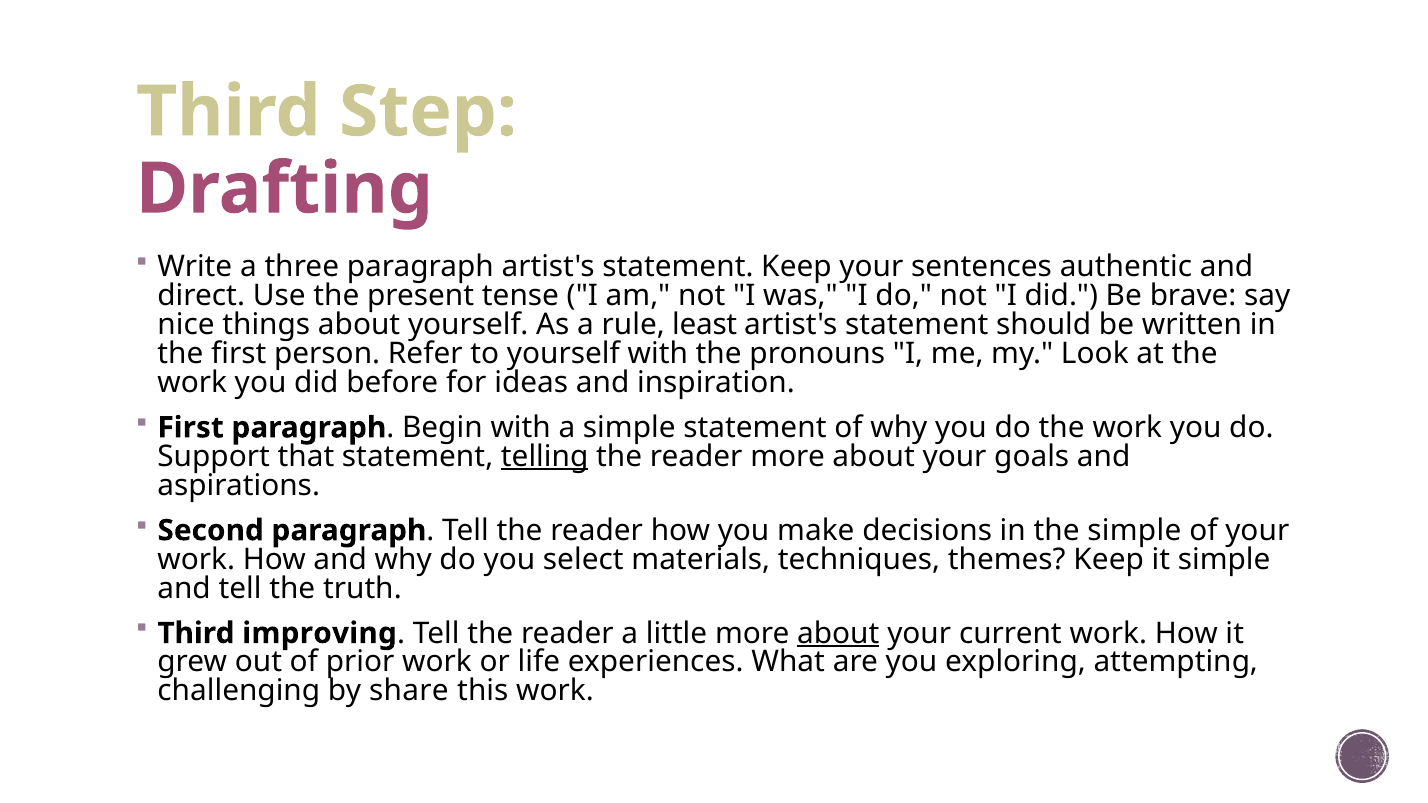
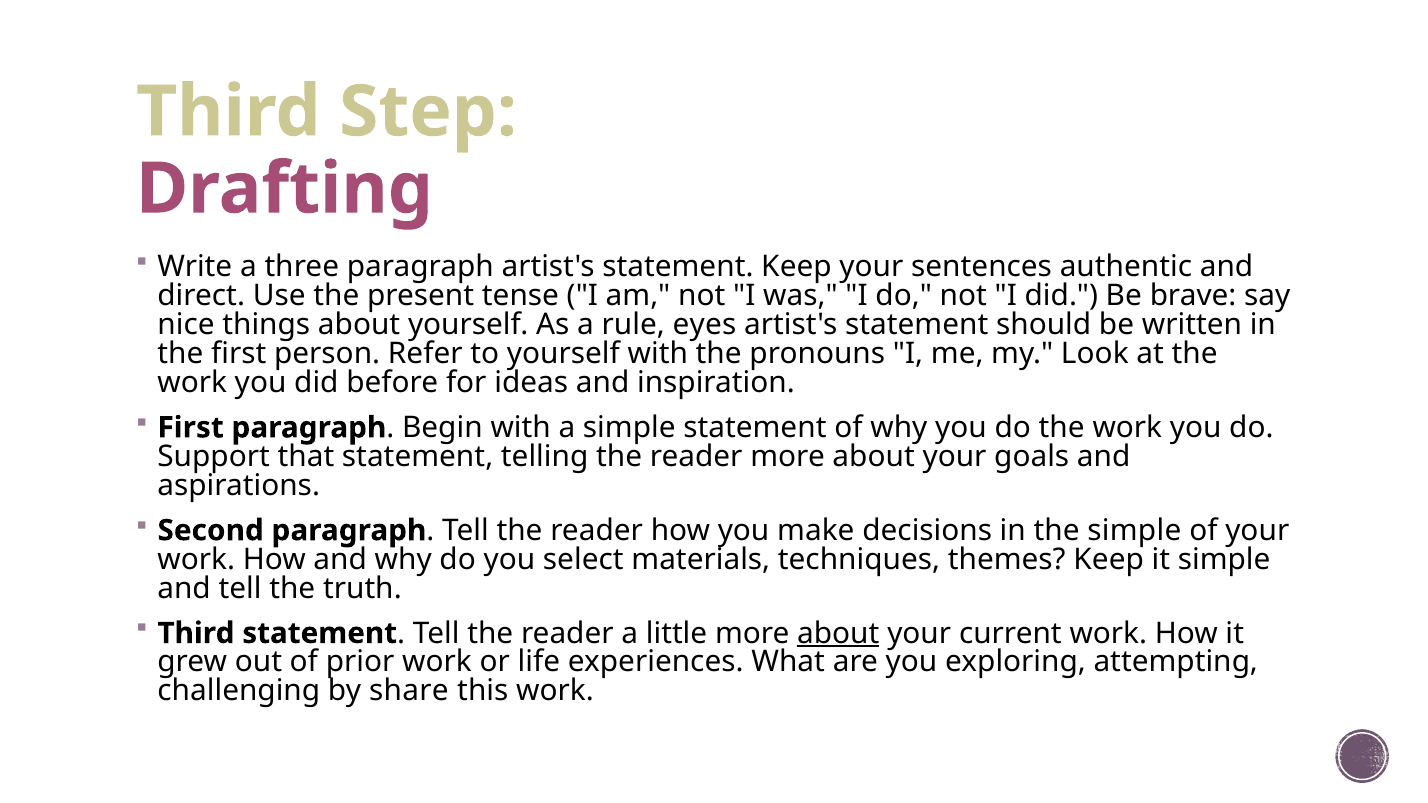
least: least -> eyes (704, 325)
telling underline: present -> none (545, 457)
Third improving: improving -> statement (320, 633)
